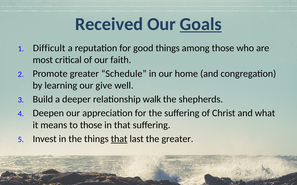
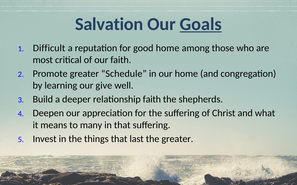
Received: Received -> Salvation (109, 24)
good things: things -> home (168, 48)
relationship walk: walk -> faith (152, 100)
to those: those -> many (91, 125)
that underline: present -> none (119, 139)
